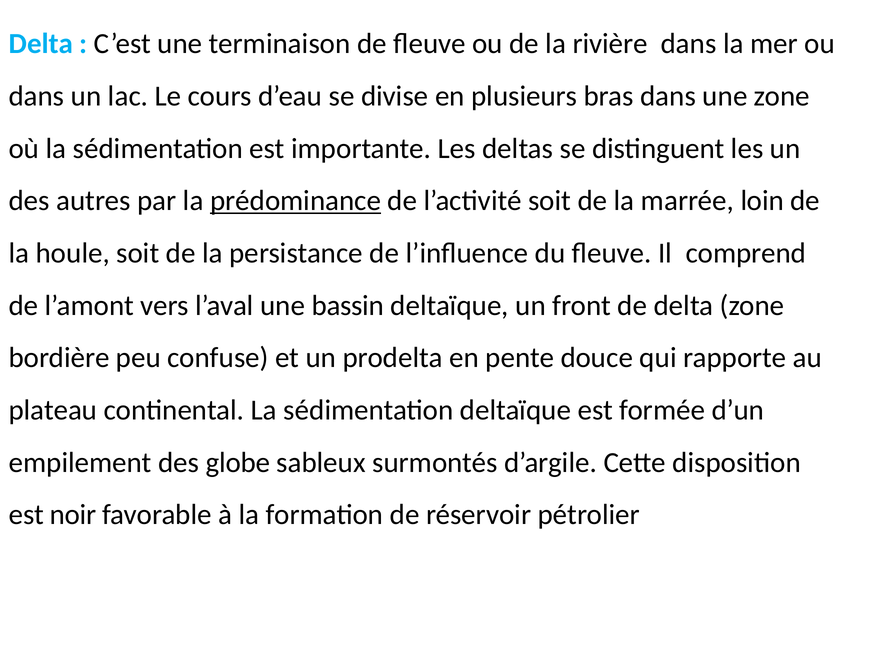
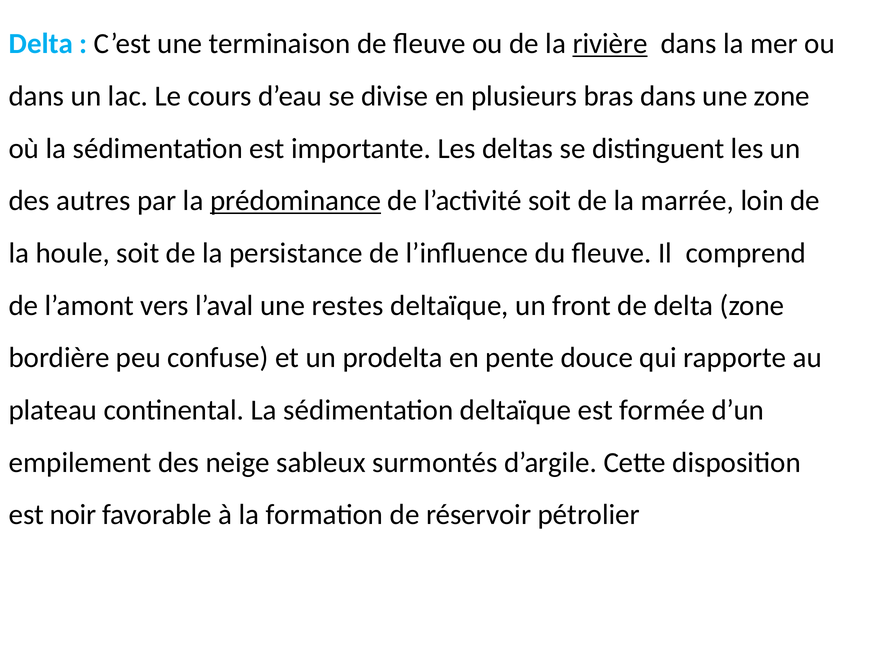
rivière underline: none -> present (610, 44)
bassin: bassin -> restes (348, 305)
globe: globe -> neige (238, 462)
